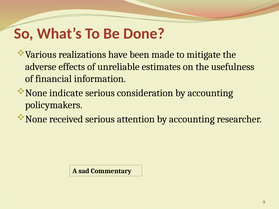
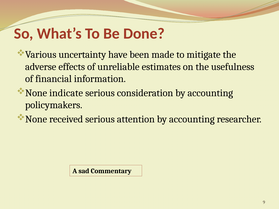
realizations: realizations -> uncertainty (82, 55)
